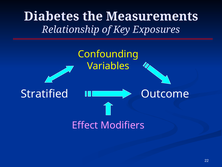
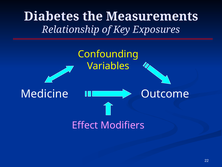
Stratified: Stratified -> Medicine (44, 94)
